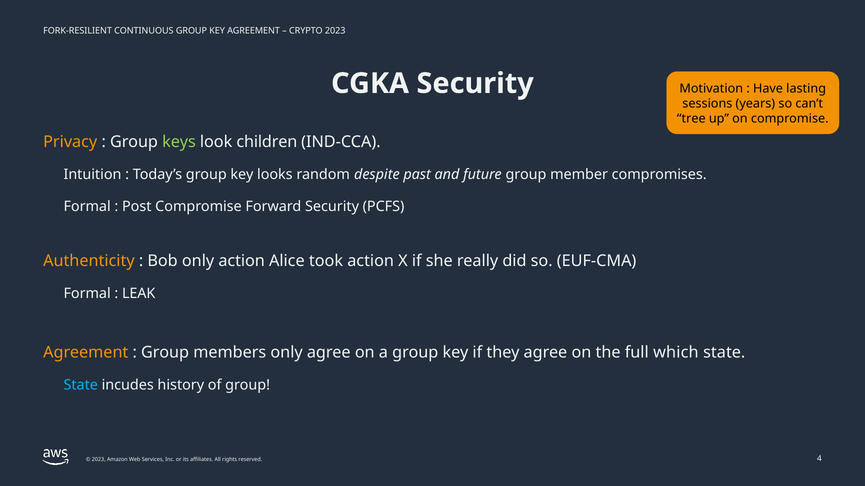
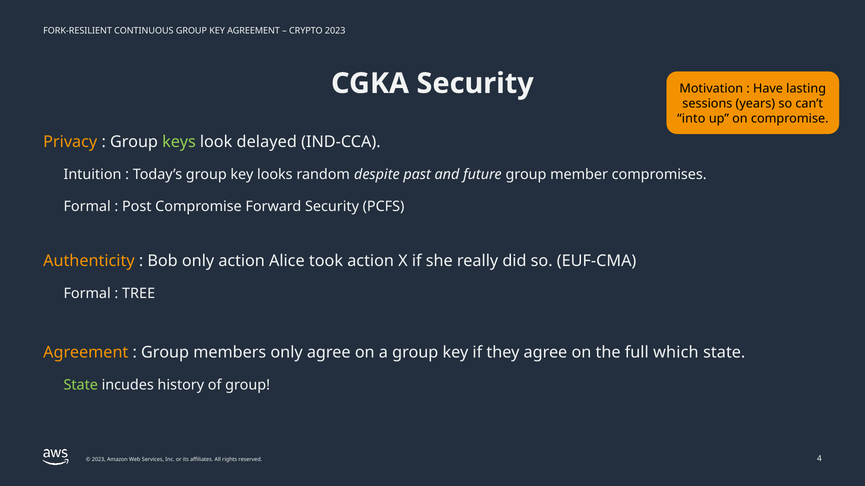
tree: tree -> into (691, 119)
children: children -> delayed (267, 142)
LEAK: LEAK -> TREE (139, 294)
State colour: light blue -> light green (81, 385)
